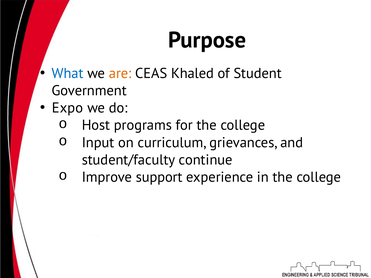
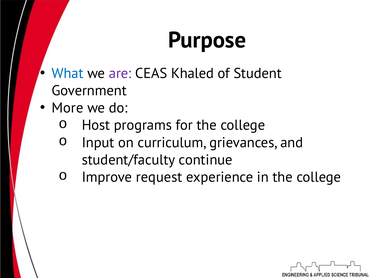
are colour: orange -> purple (120, 73)
Expo: Expo -> More (67, 108)
support: support -> request (159, 177)
